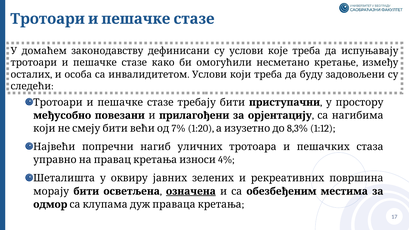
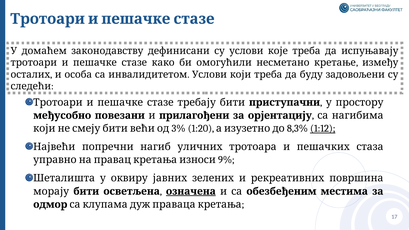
7%: 7% -> 3% (178, 129)
1:12 underline: none -> present (323, 129)
4%: 4% -> 9% (226, 160)
